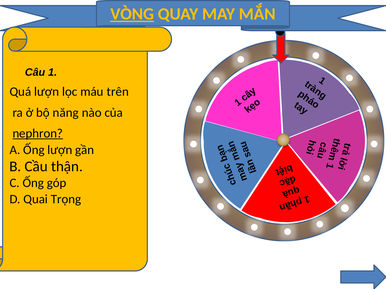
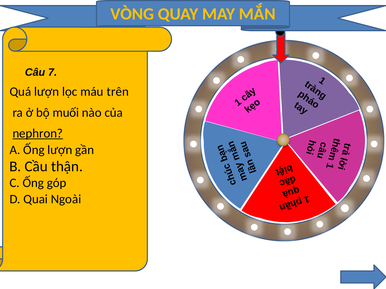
VÒNG underline: present -> none (132, 14)
Câu 1: 1 -> 7 (53, 72)
năng: năng -> muối (66, 113)
Trọng: Trọng -> Ngoài (66, 200)
